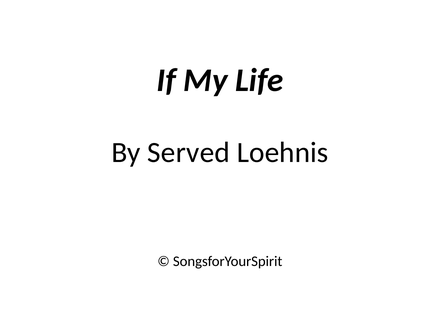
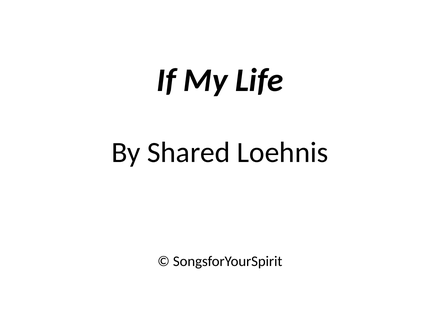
Served: Served -> Shared (189, 152)
